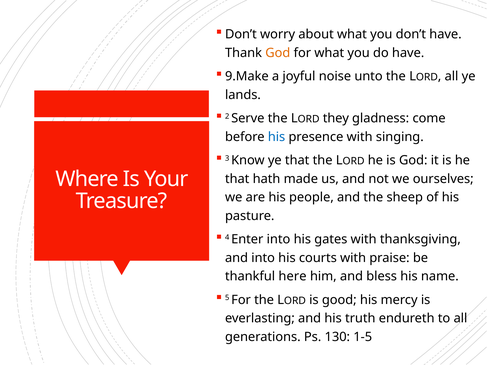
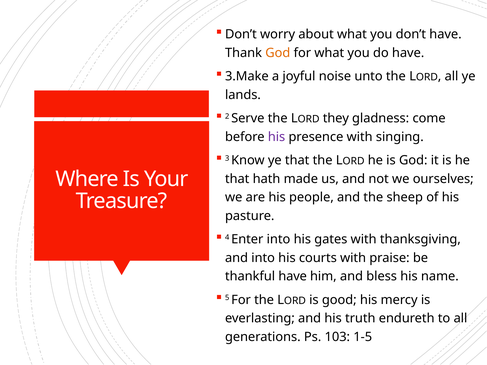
9.Make: 9.Make -> 3.Make (247, 76)
his colour: blue -> purple (277, 137)
thankful here: here -> have (293, 276)
130: 130 -> 103 (337, 337)
